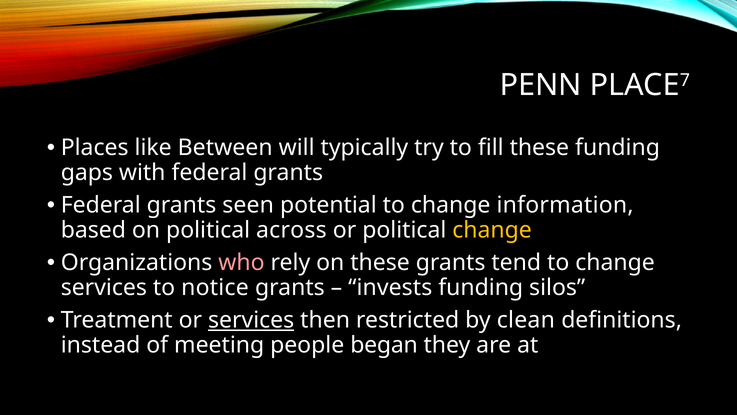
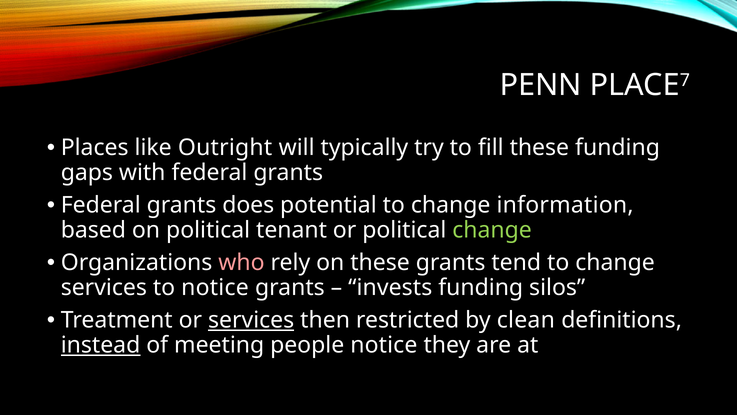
Between: Between -> Outright (225, 148)
seen: seen -> does (248, 205)
across: across -> tenant (292, 230)
change colour: yellow -> light green (492, 230)
instead underline: none -> present (101, 345)
people began: began -> notice (384, 345)
